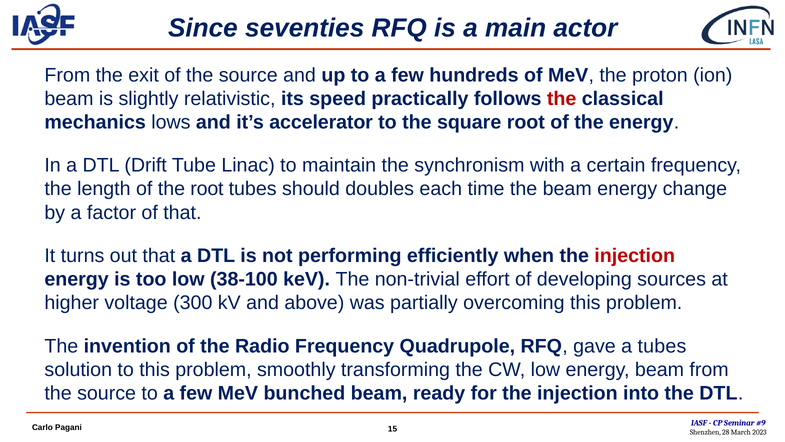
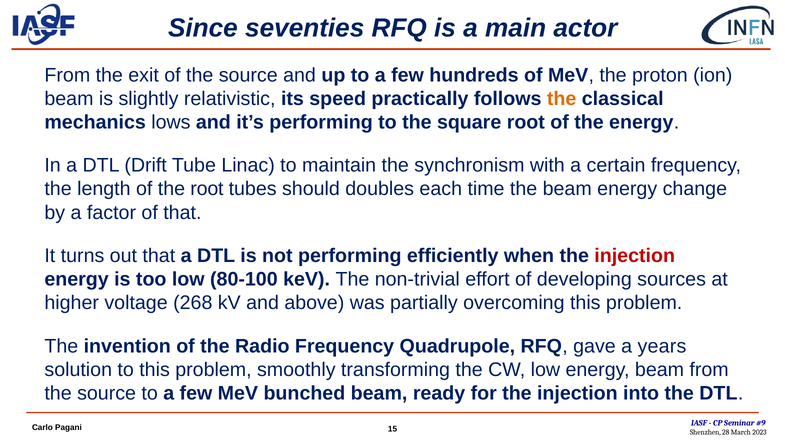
the colour: red -> orange (562, 99)
it’s accelerator: accelerator -> performing (321, 122)
38-100: 38-100 -> 80-100 (244, 279)
300: 300 -> 268 (193, 303)
a tubes: tubes -> years (662, 346)
